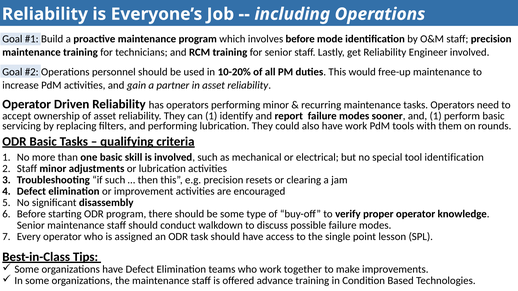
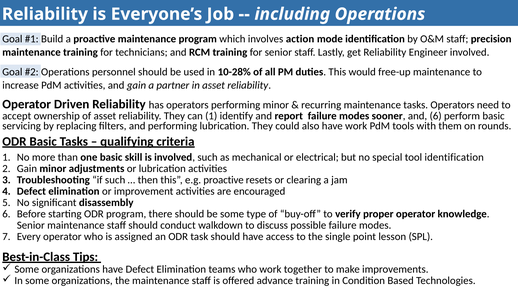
involves before: before -> action (300, 39)
10-20%: 10-20% -> 10-28% (234, 72)
and 1: 1 -> 6 (436, 116)
2 Staff: Staff -> Gain (27, 169)
e.g precision: precision -> proactive (224, 180)
